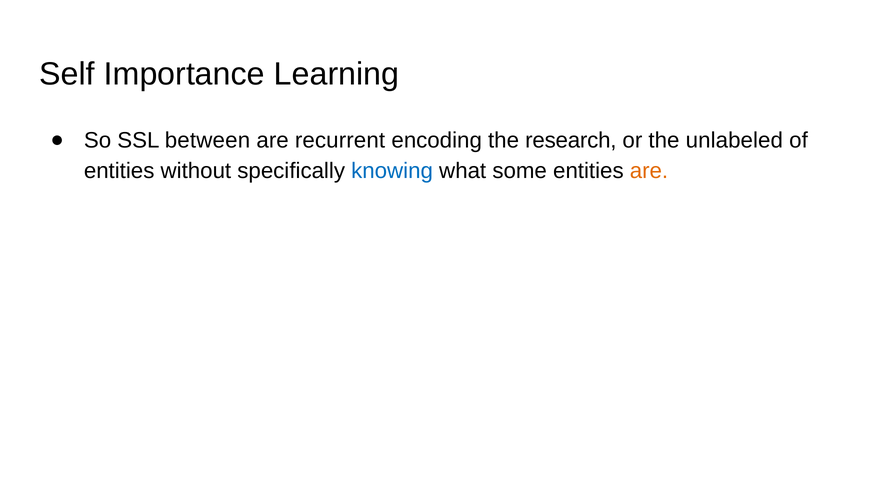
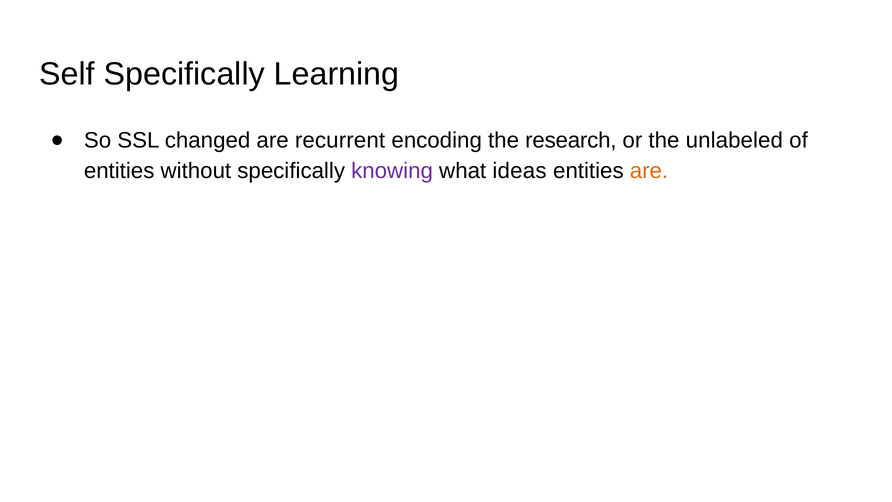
Self Importance: Importance -> Specifically (184, 74)
between: between -> changed (208, 140)
knowing colour: blue -> purple (392, 171)
some: some -> ideas (520, 171)
